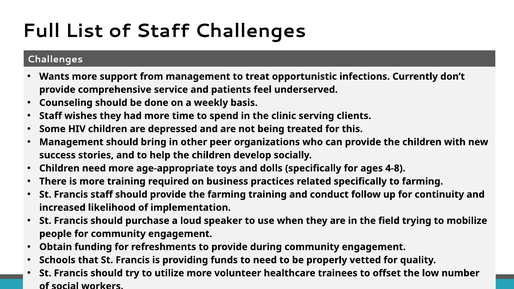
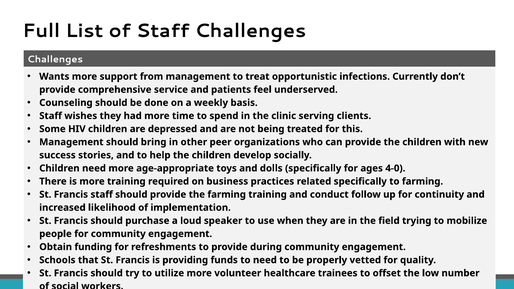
4-8: 4-8 -> 4-0 (395, 168)
